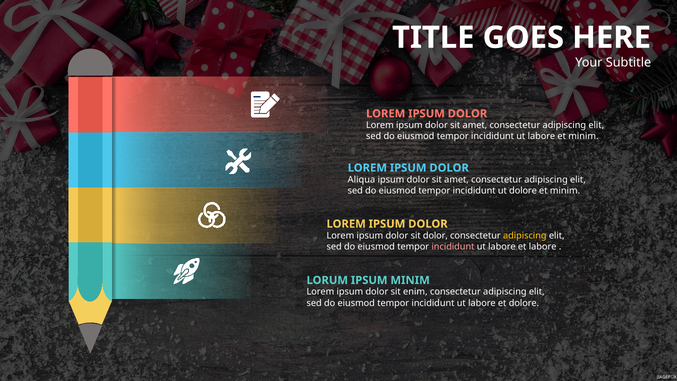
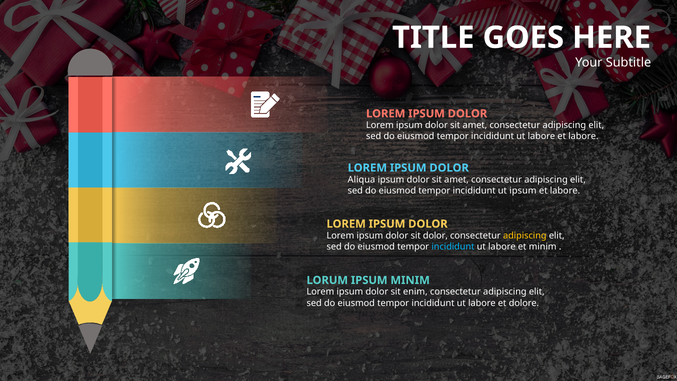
labore et minim: minim -> labore (583, 136)
ut dolore: dolore -> ipsum (523, 191)
minim: minim -> labore (565, 191)
incididunt colour: pink -> light blue (453, 247)
et labore: labore -> minim (543, 247)
